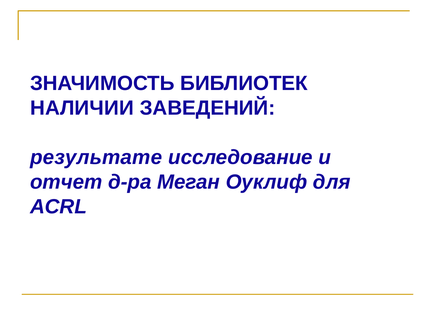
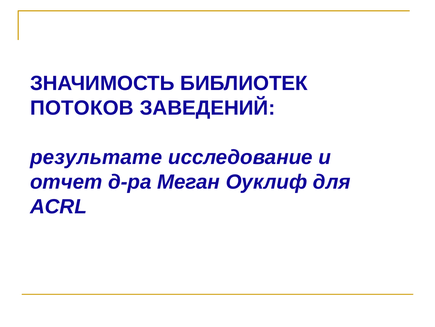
НАЛИЧИИ: НАЛИЧИИ -> ПОТОКОВ (82, 108)
